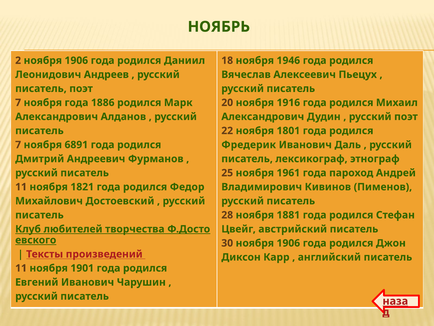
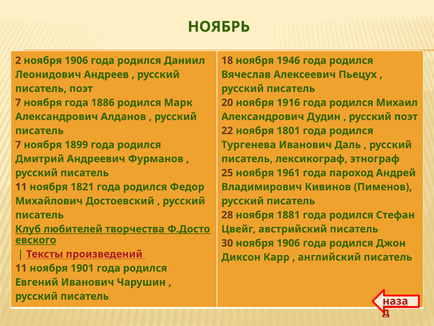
6891: 6891 -> 1899 (76, 145)
Фредерик: Фредерик -> Тургенева (249, 145)
